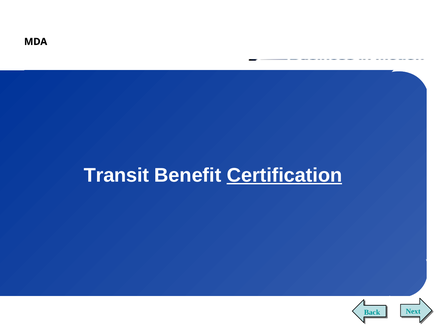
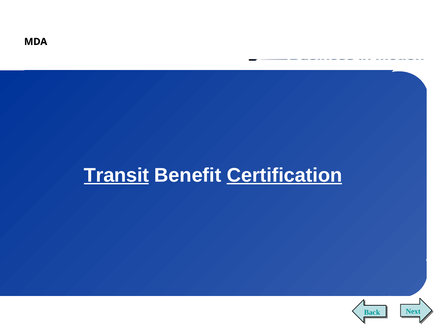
Transit underline: none -> present (116, 176)
